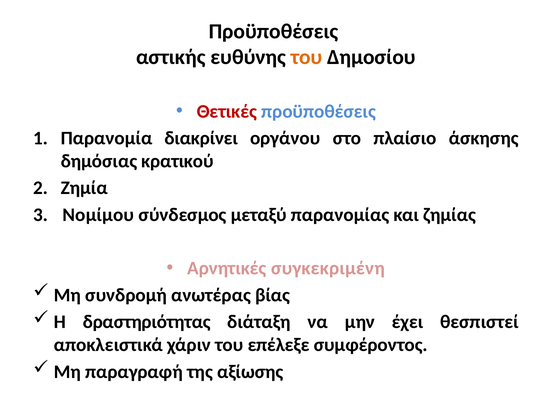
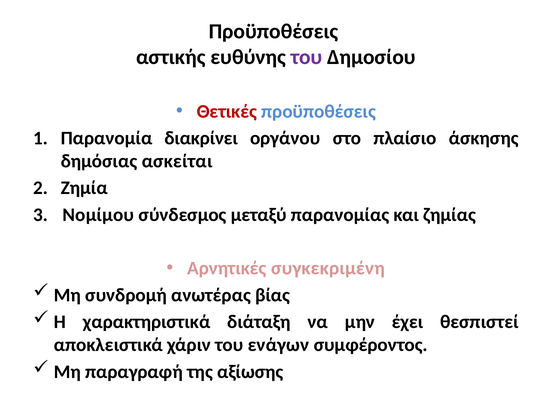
του colour: orange -> purple (307, 57)
κρατικού: κρατικού -> ασκείται (177, 161)
δραστηριότητας: δραστηριότητας -> χαρακτηριστικά (147, 322)
επέλεξε: επέλεξε -> ενάγων (278, 345)
